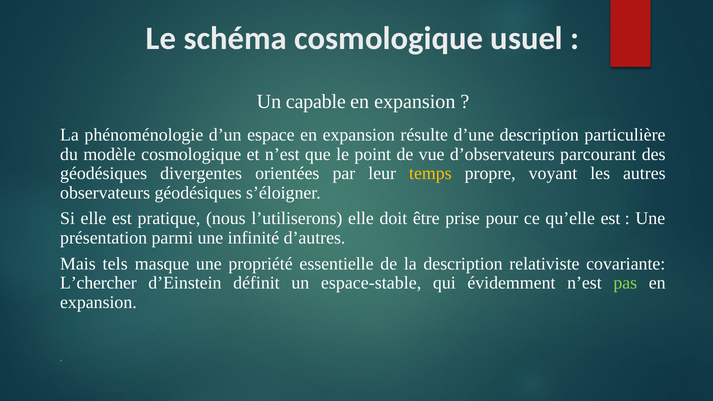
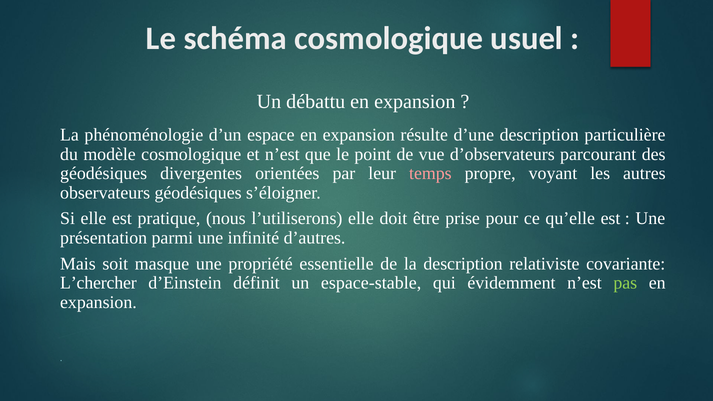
capable: capable -> débattu (316, 102)
temps colour: yellow -> pink (430, 173)
tels: tels -> soit (115, 264)
